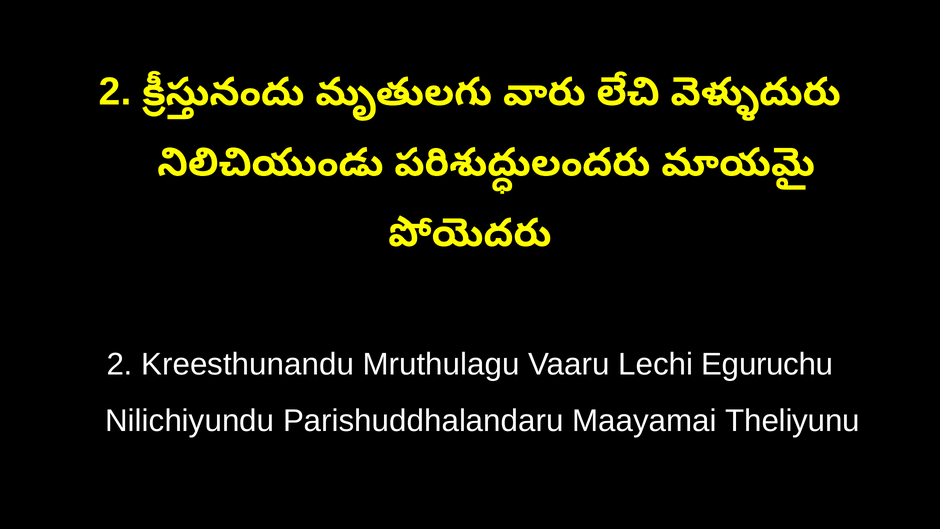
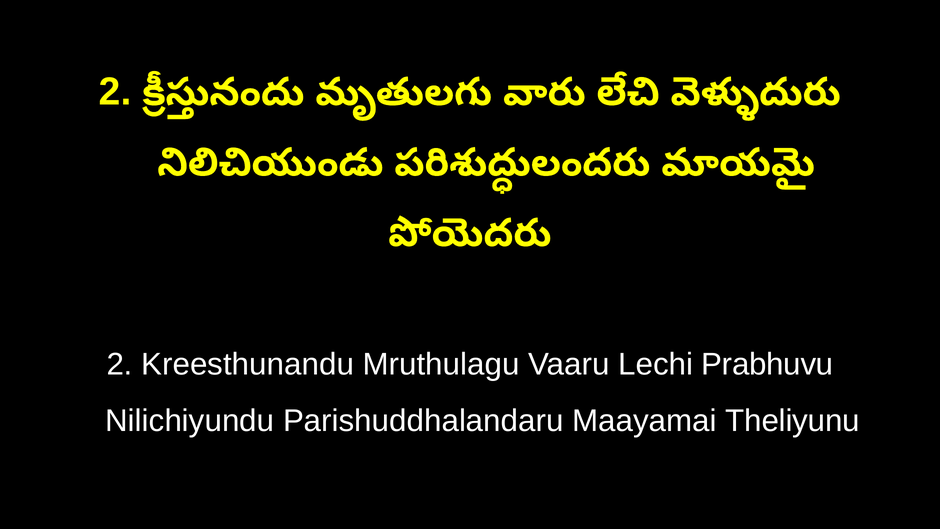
Eguruchu: Eguruchu -> Prabhuvu (767, 364)
